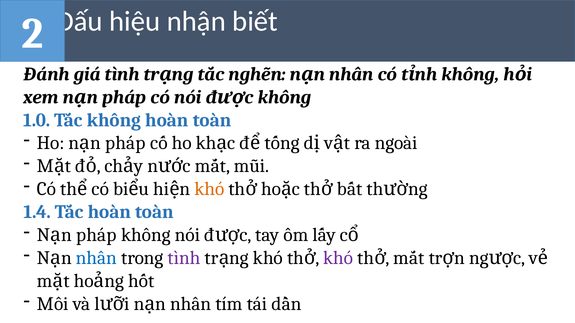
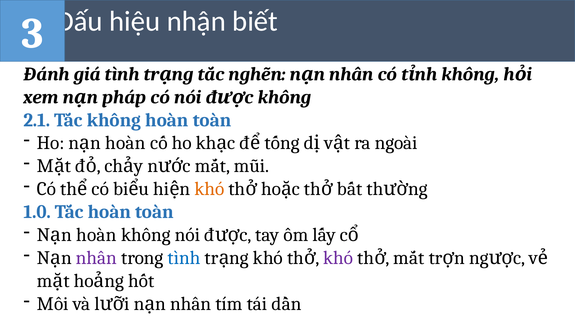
2: 2 -> 3 (33, 34)
1.0: 1.0 -> 2.1 (37, 120)
pháp: pháp -> hoàn (125, 143)
1.4: 1.4 -> 1.0 (37, 212)
pháp: pháp -> hoàn (96, 235)
nhân colour: blue -> purple (96, 258)
tình colour: purple -> blue (184, 258)
